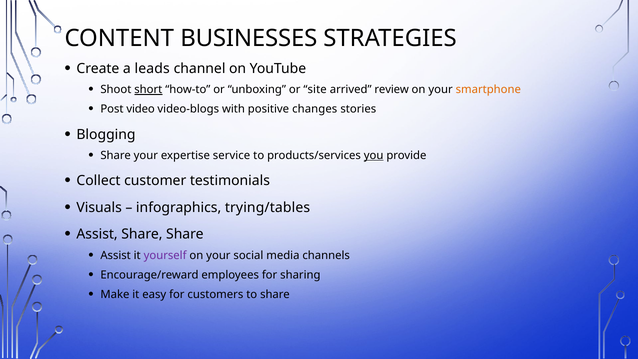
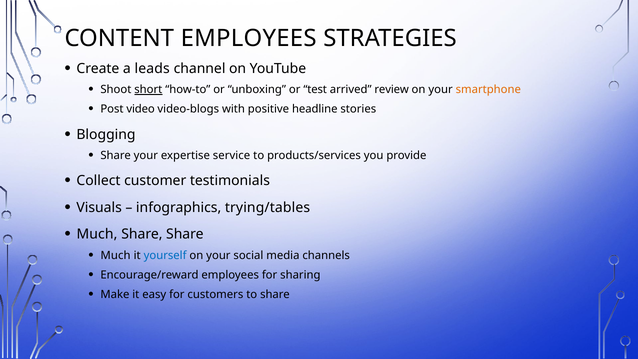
CONTENT BUSINESSES: BUSINESSES -> EMPLOYEES (249, 39)
site: site -> test (315, 90)
changes: changes -> headline (315, 109)
you underline: present -> none (374, 155)
Assist: Assist -> Much (97, 234)
Assist: Assist -> Much (116, 255)
yourself colour: purple -> blue (165, 255)
